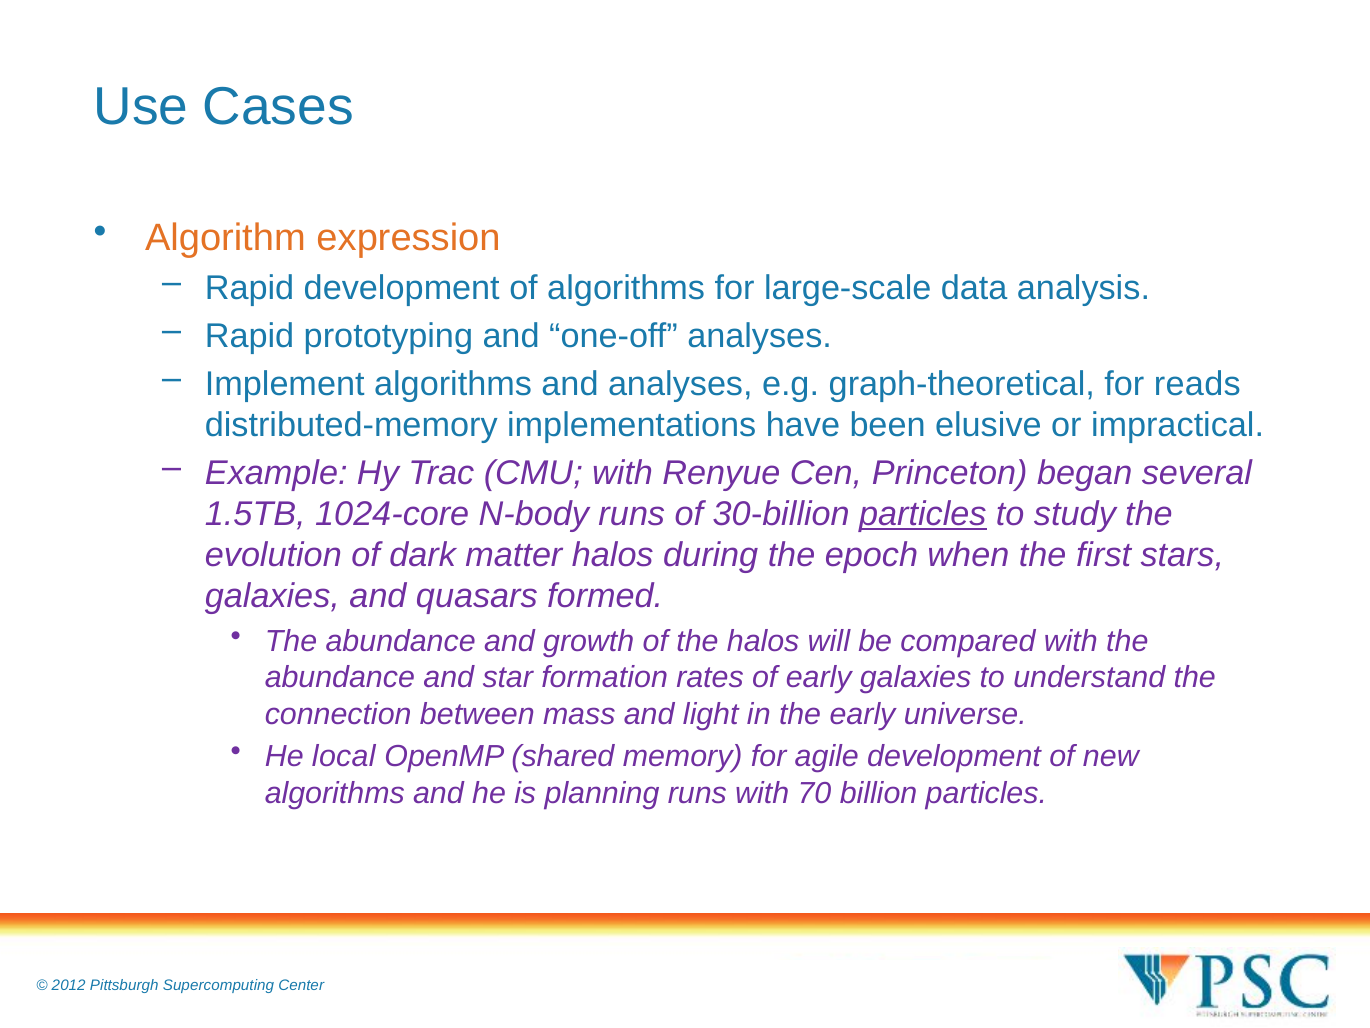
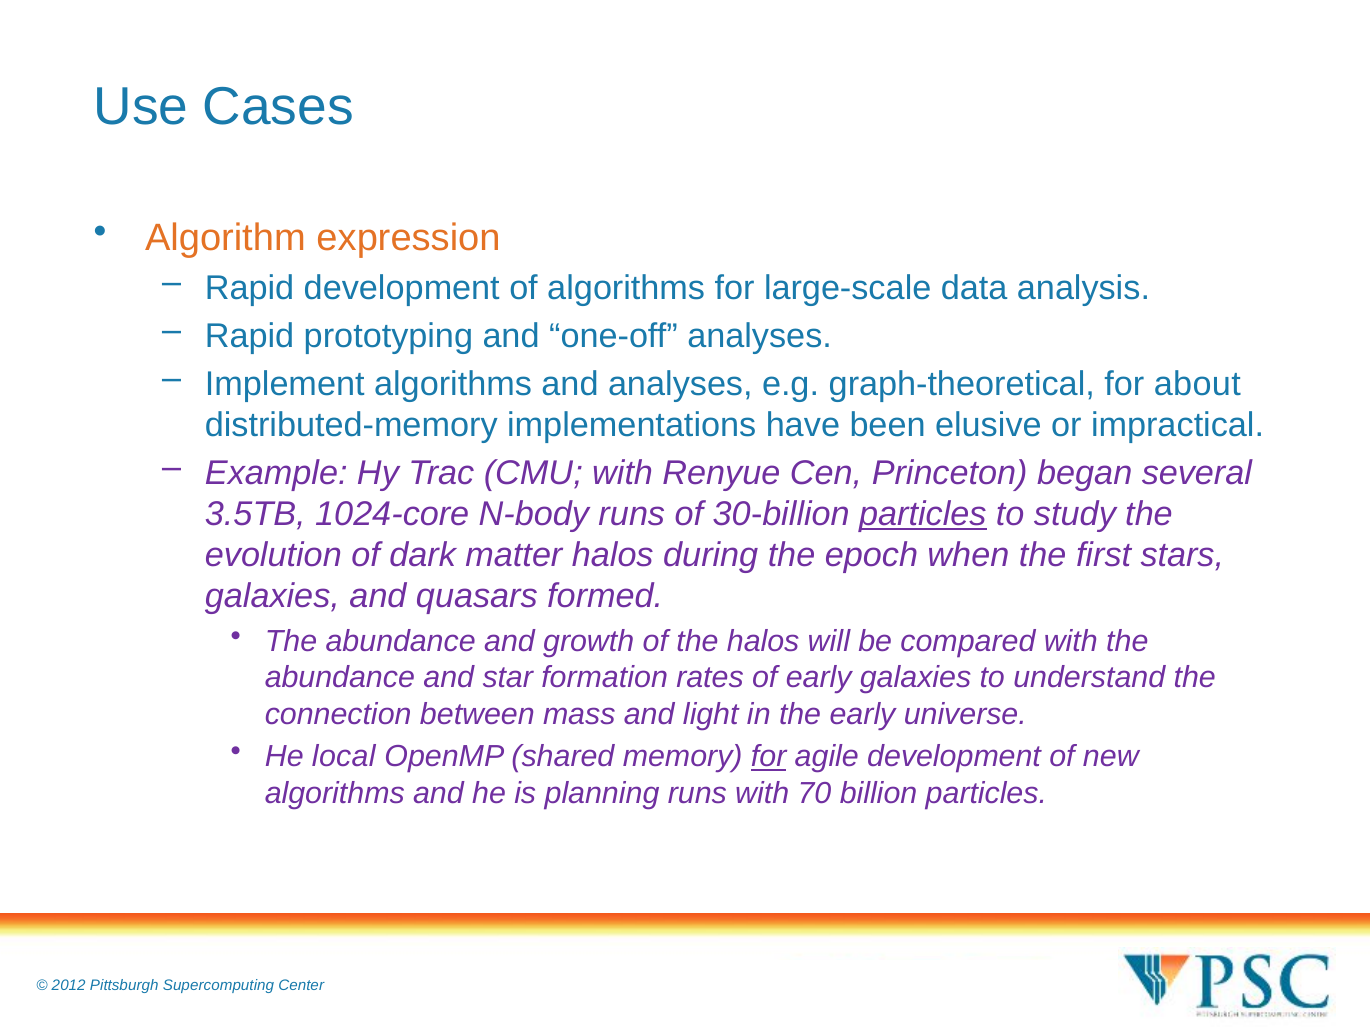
reads: reads -> about (1197, 384)
1.5TB: 1.5TB -> 3.5TB (255, 514)
for underline: none -> present (769, 756)
